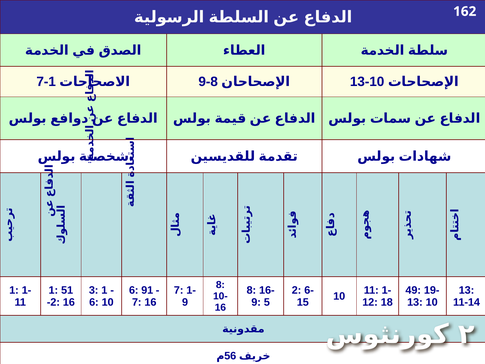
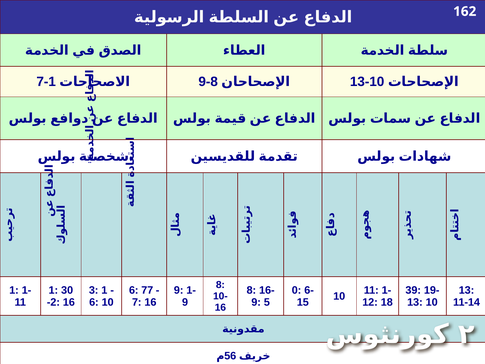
51: 51 -> 30 (67, 290)
91: 91 -> 77 (147, 290)
7: 7 -> 9 (179, 290)
2: 2 -> 0 (297, 290)
49: 49 -> 39 (413, 290)
